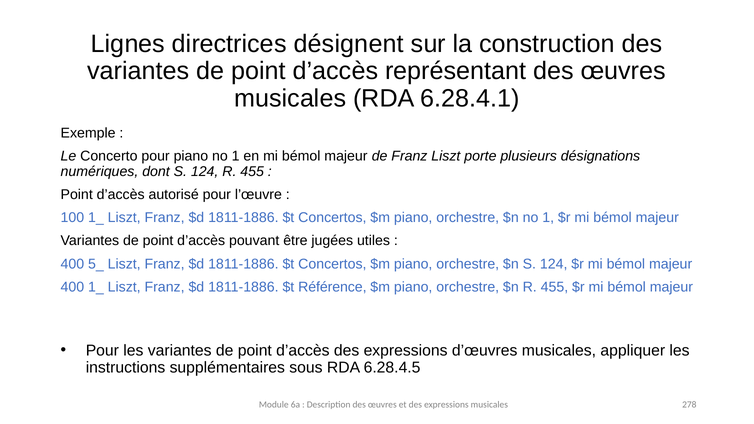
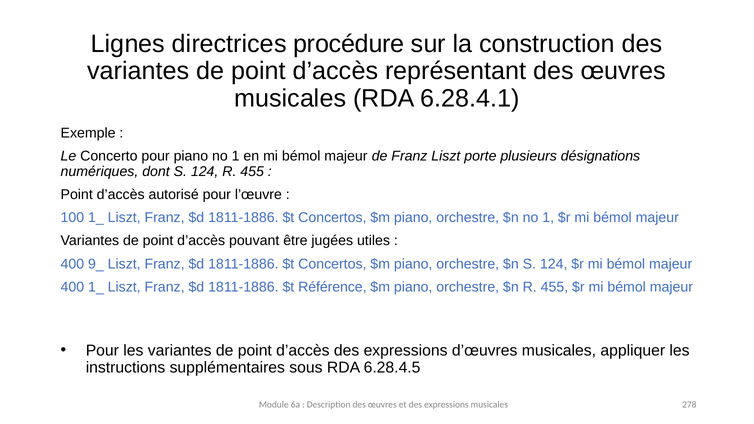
désignent: désignent -> procédure (349, 44)
5_: 5_ -> 9_ (96, 264)
